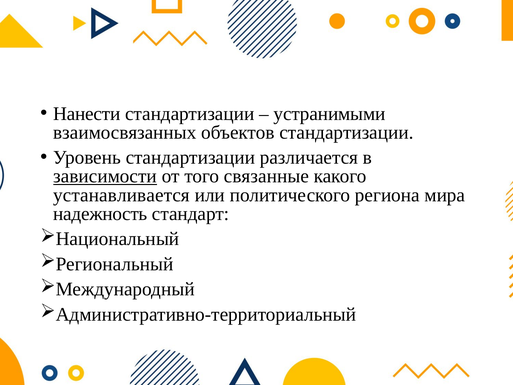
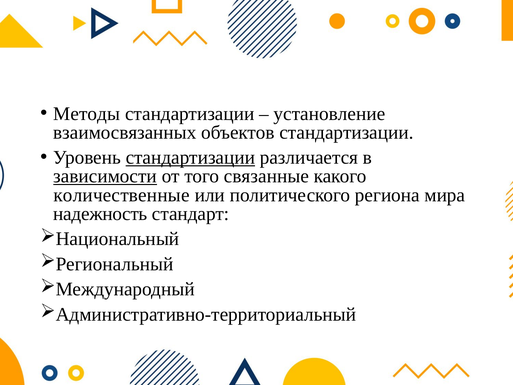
Нанести: Нанести -> Методы (87, 114)
устранимыми: устранимыми -> установление (329, 114)
стандартизации underline: none -> present (190, 157)
устанавливается: устанавливается -> количественные (121, 195)
